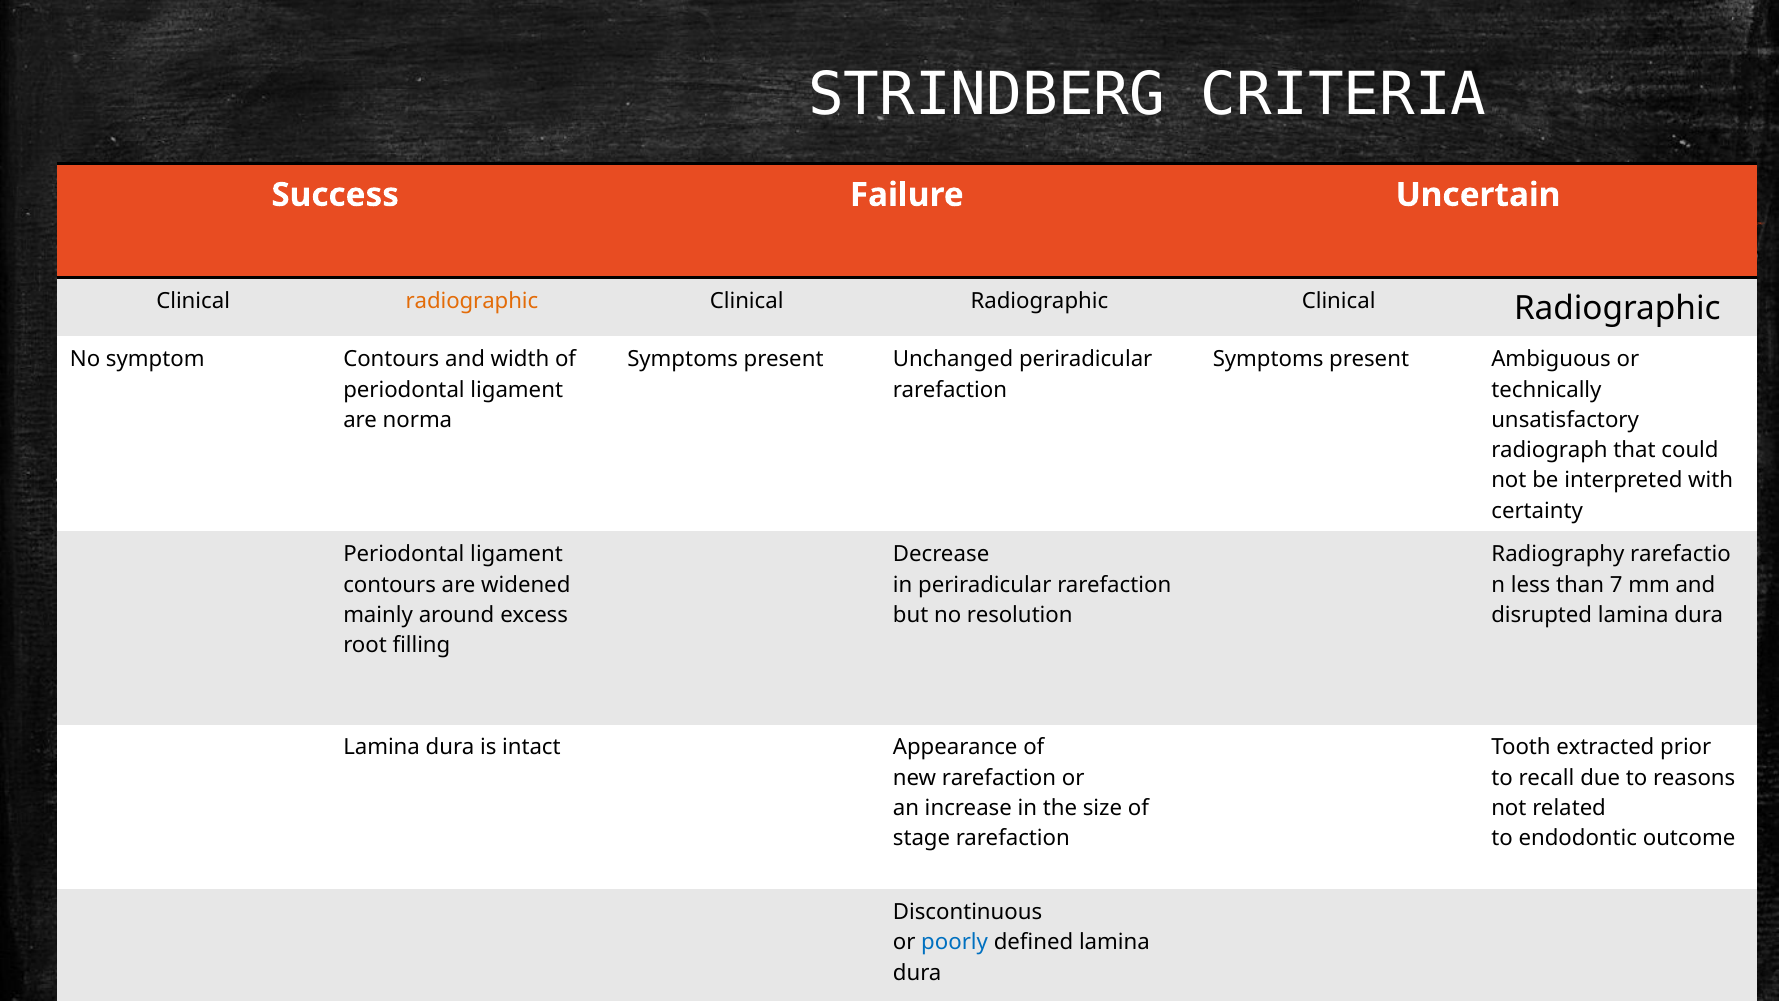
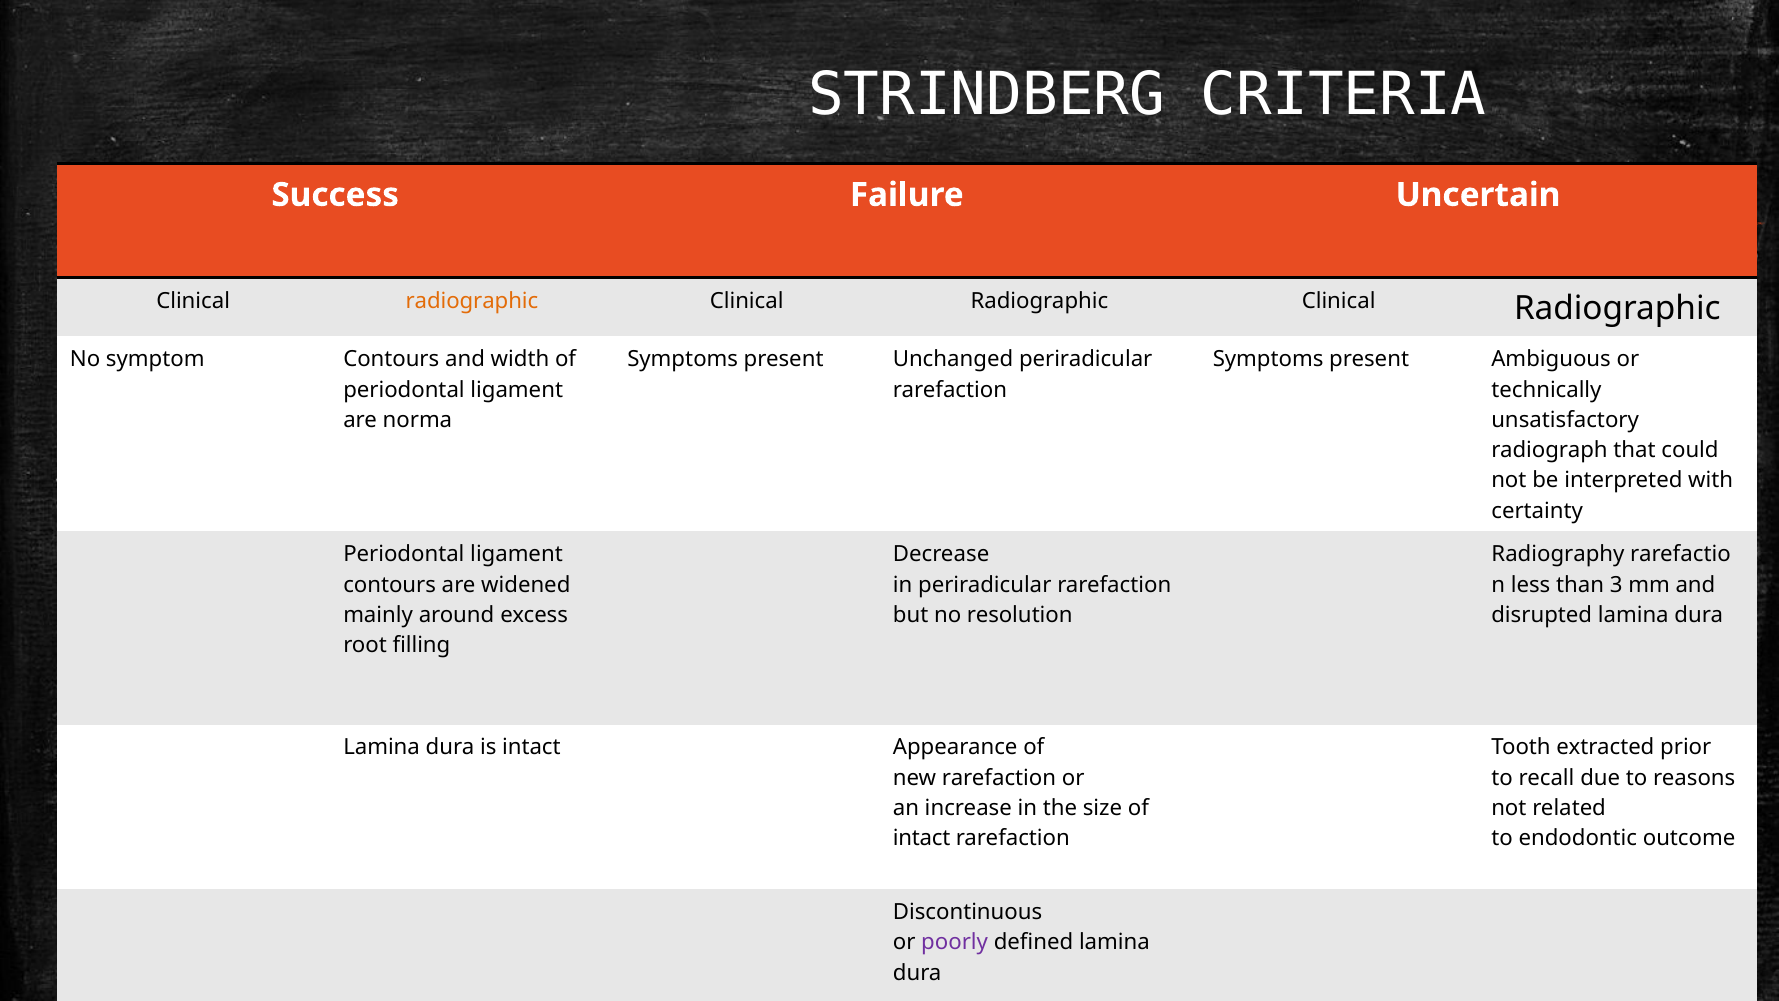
7: 7 -> 3 (1616, 585)
stage: stage -> intact (922, 838)
poorly colour: blue -> purple (955, 942)
